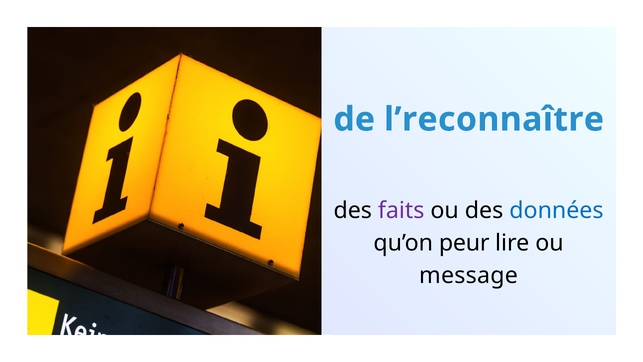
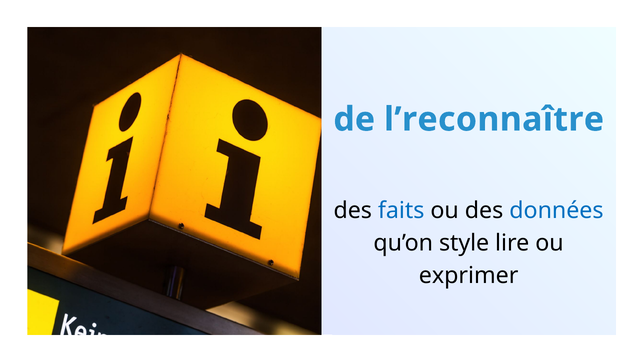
faits colour: purple -> blue (401, 210)
peur: peur -> style (464, 243)
message: message -> exprimer (469, 275)
